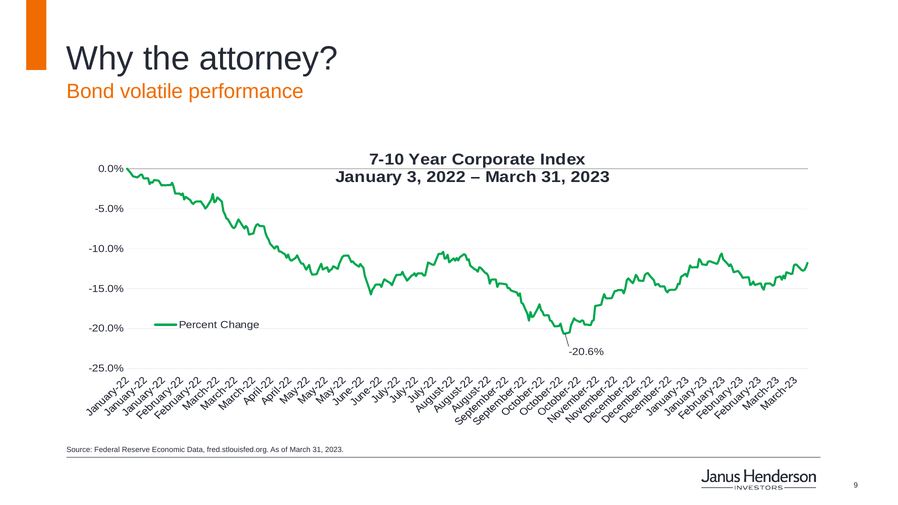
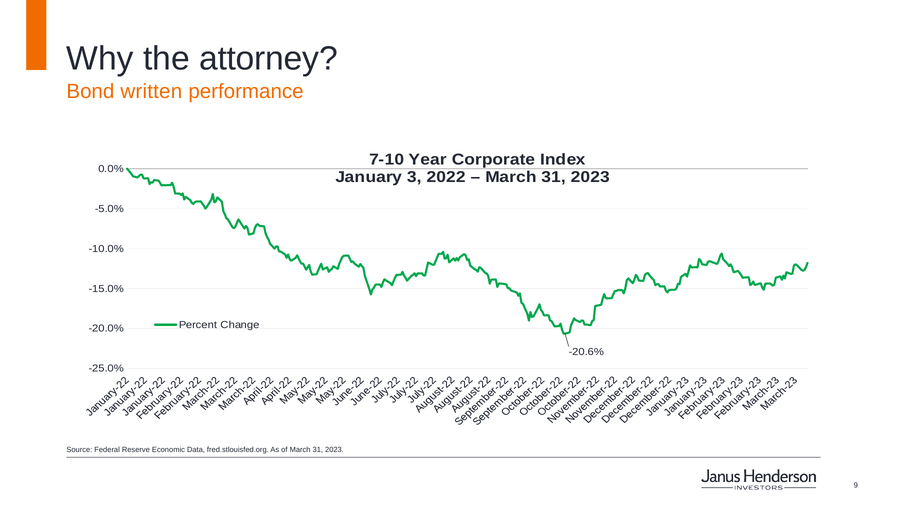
volatile: volatile -> written (151, 91)
